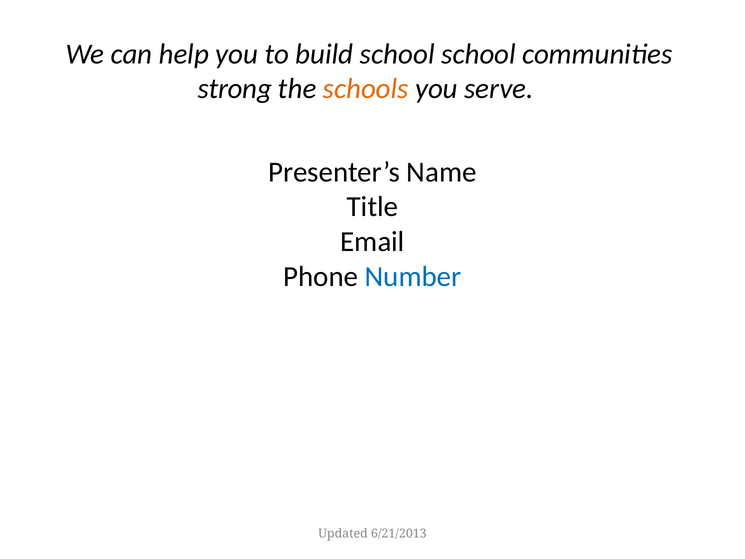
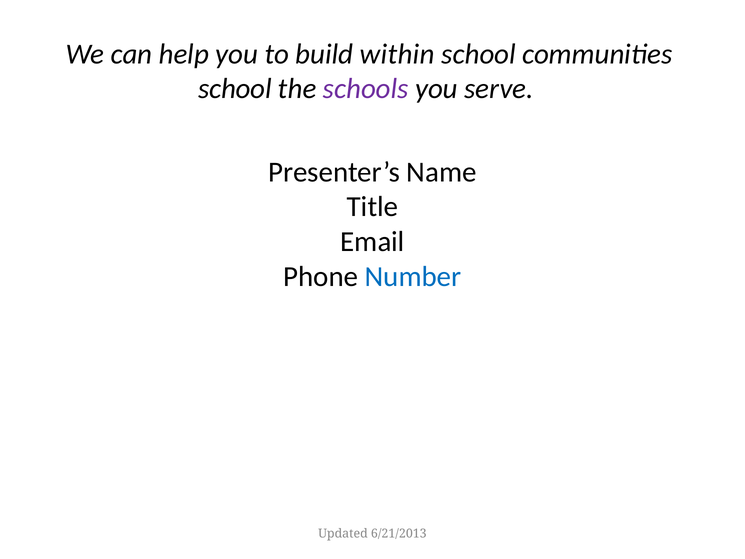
build school: school -> within (397, 54)
strong: strong -> school (235, 89)
schools colour: orange -> purple (366, 89)
